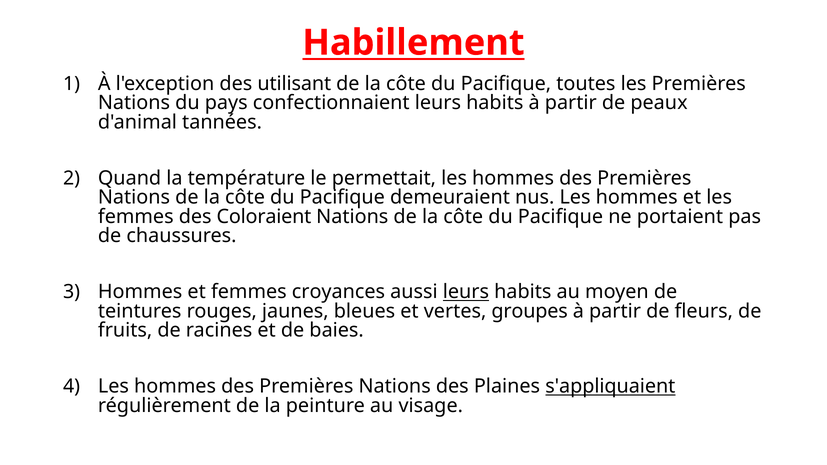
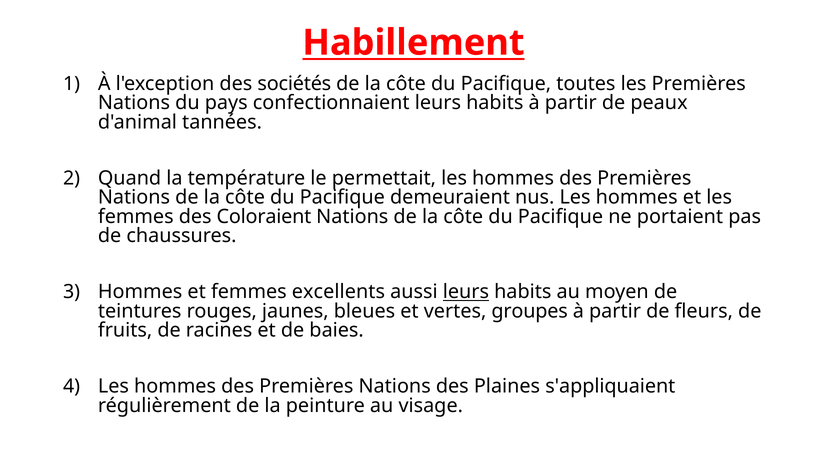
utilisant: utilisant -> sociétés (294, 84)
croyances: croyances -> excellents (338, 292)
s'appliquaient underline: present -> none (610, 387)
